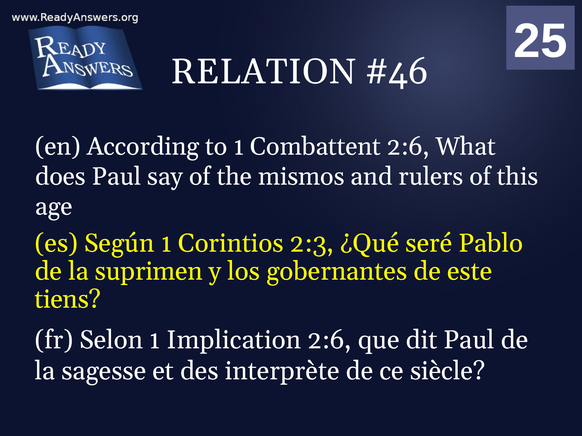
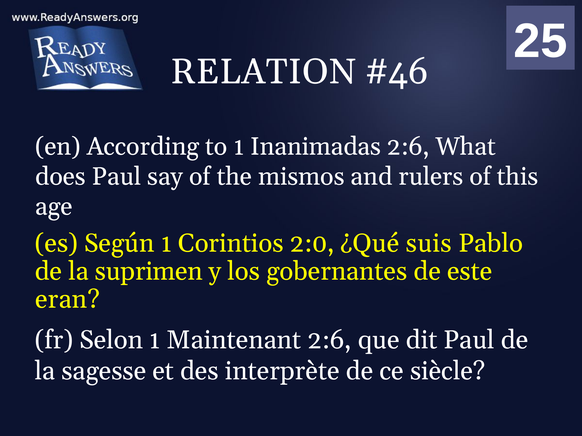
Combattent: Combattent -> Inanimadas (316, 147)
2:3: 2:3 -> 2:0 (312, 244)
seré: seré -> suis (429, 244)
tiens: tiens -> eran (67, 300)
Implication: Implication -> Maintenant (234, 340)
